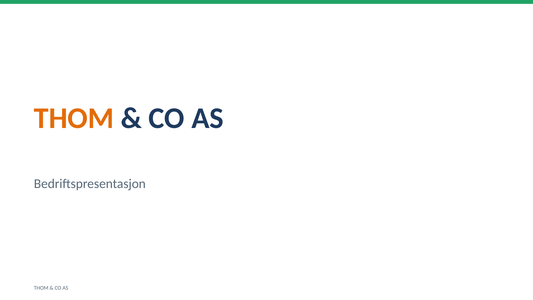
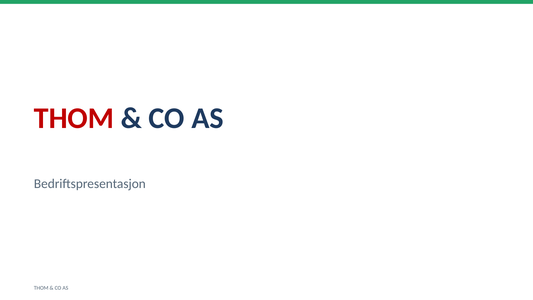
THOM colour: orange -> red (74, 118)
